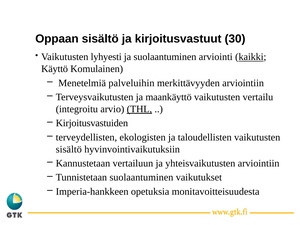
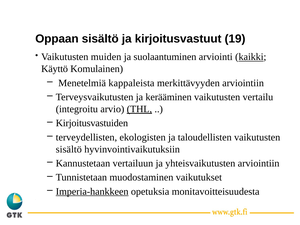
30: 30 -> 19 (235, 39)
lyhyesti: lyhyesti -> muiden (106, 57)
palveluihin: palveluihin -> kappaleista (131, 83)
maankäyttö: maankäyttö -> kerääminen (169, 97)
Tunnistetaan suolaantuminen: suolaantuminen -> muodostaminen (141, 177)
Imperia-hankkeen underline: none -> present (92, 191)
